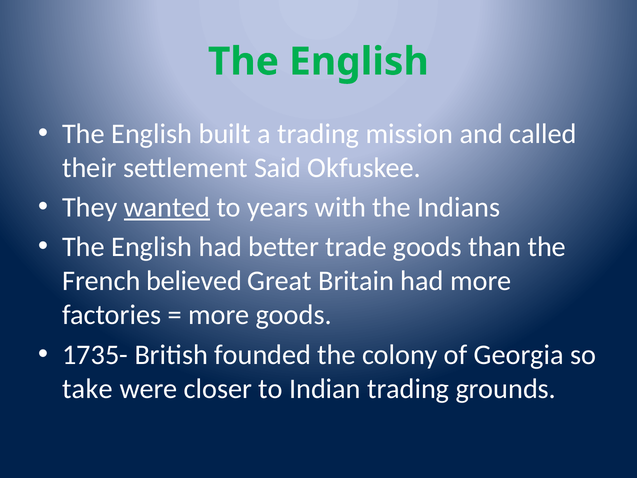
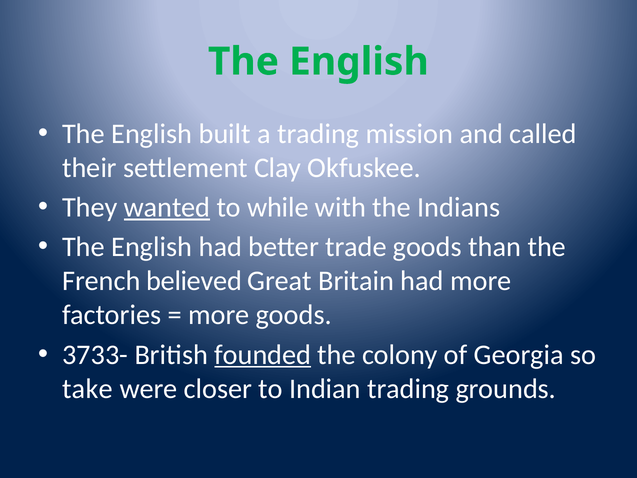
Said: Said -> Clay (278, 168)
years: years -> while (278, 207)
1735-: 1735- -> 3733- (95, 355)
founded underline: none -> present (263, 355)
